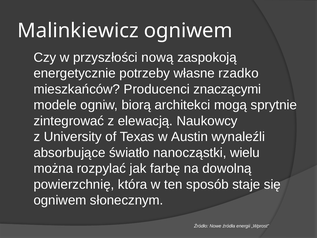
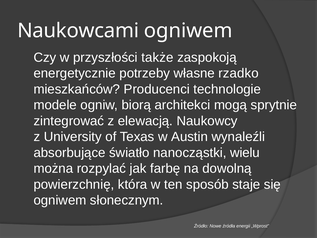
Malinkiewicz: Malinkiewicz -> Naukowcami (78, 31)
nową: nową -> także (157, 57)
znaczącymi: znaczącymi -> technologie (227, 89)
